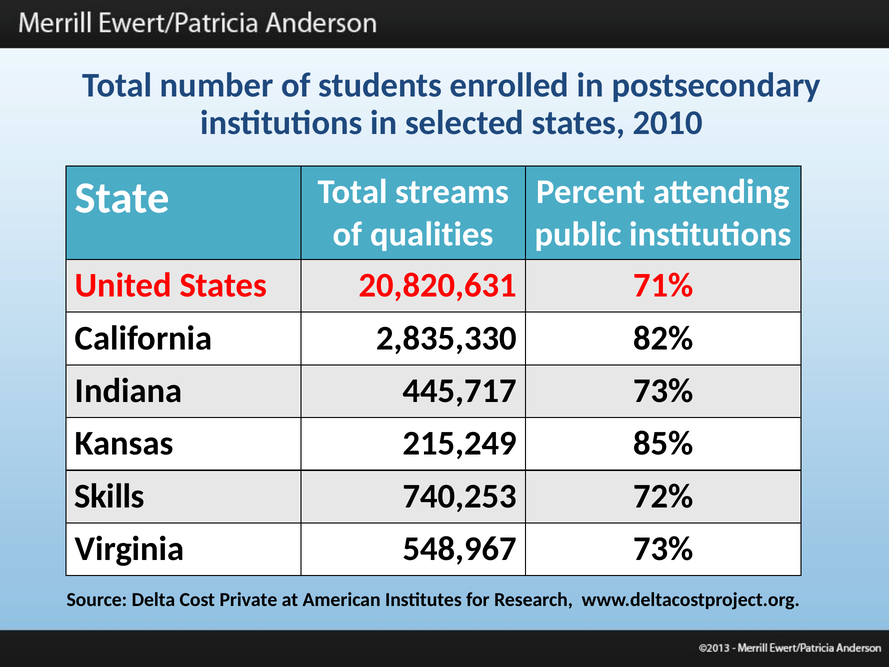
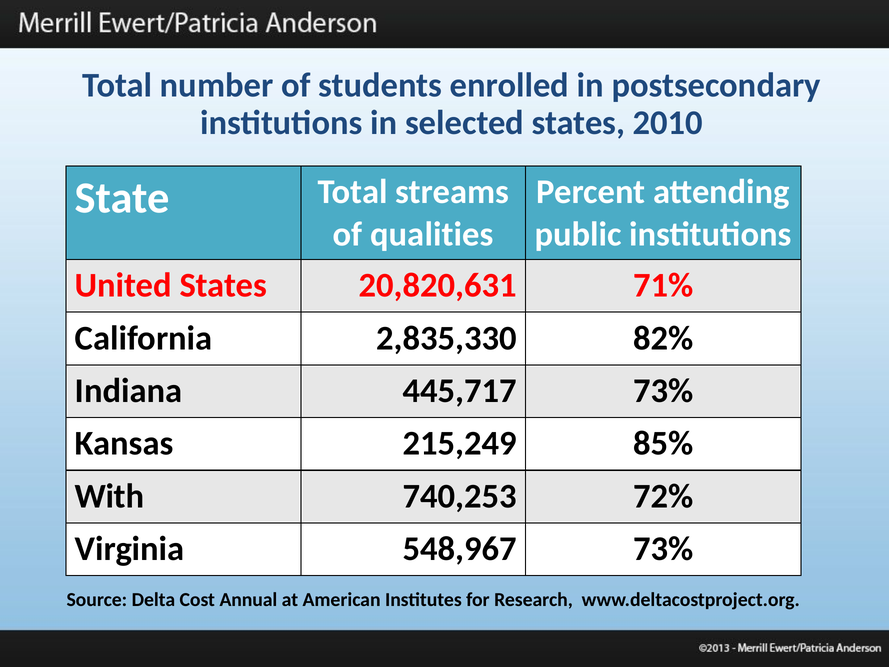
Skills: Skills -> With (109, 496)
Private: Private -> Annual (248, 600)
